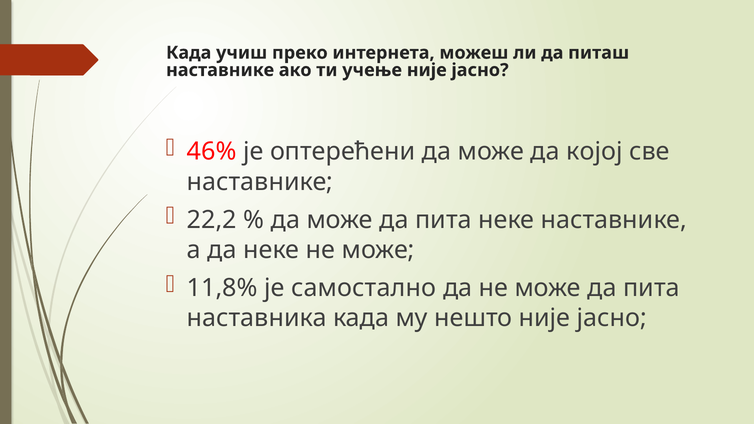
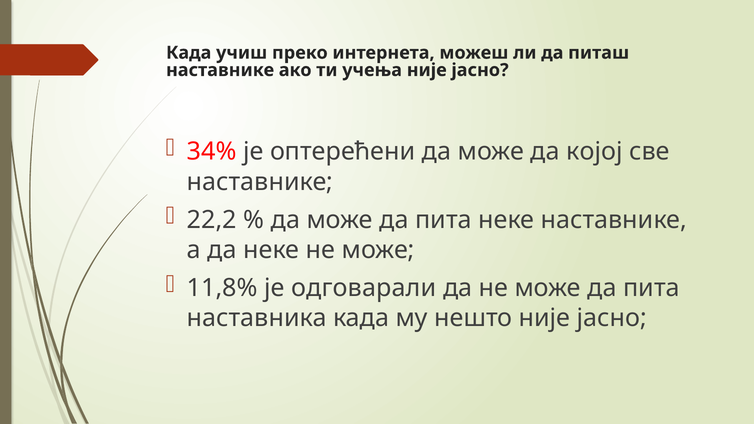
учење: учење -> учења (372, 70)
46%: 46% -> 34% (212, 152)
самостално: самостално -> одговарали (364, 288)
